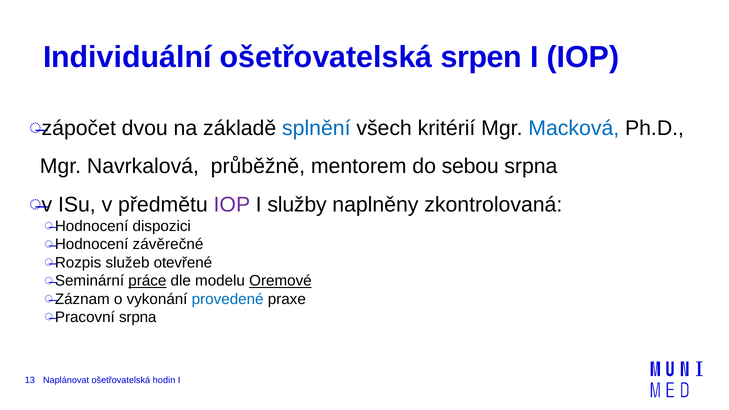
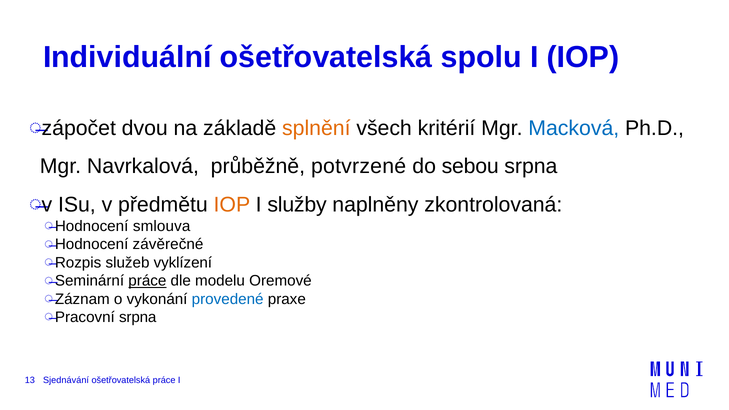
srpen: srpen -> spolu (481, 57)
splnění colour: blue -> orange (316, 128)
mentorem: mentorem -> potvrzené (359, 166)
IOP colour: purple -> orange (232, 205)
dispozici: dispozici -> smlouva (162, 226)
otevřené: otevřené -> vyklízení (183, 263)
Oremové underline: present -> none (280, 281)
Naplánovat: Naplánovat -> Sjednávání (66, 381)
ošetřovatelská hodin: hodin -> práce (164, 381)
